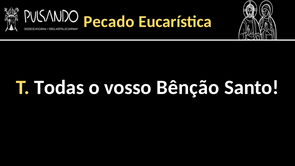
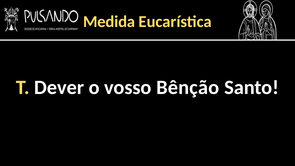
Pecado: Pecado -> Medida (109, 22)
Todas: Todas -> Dever (59, 87)
